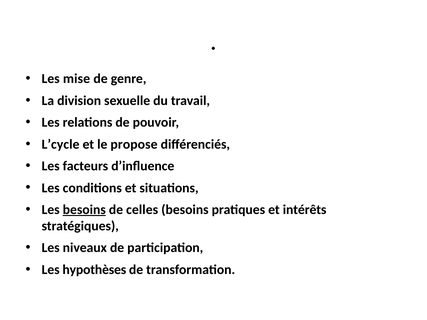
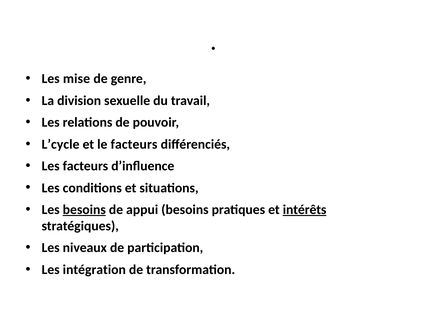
le propose: propose -> facteurs (134, 144)
celles: celles -> appui (142, 210)
intérêts underline: none -> present (305, 210)
hypothèses: hypothèses -> intégration (94, 270)
